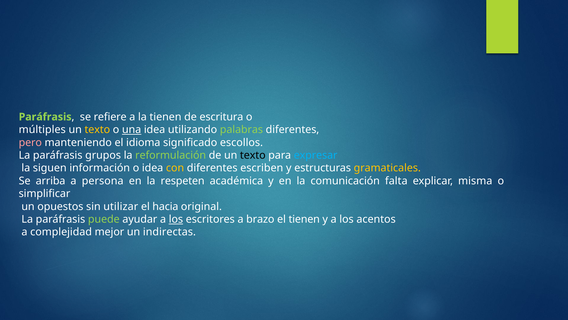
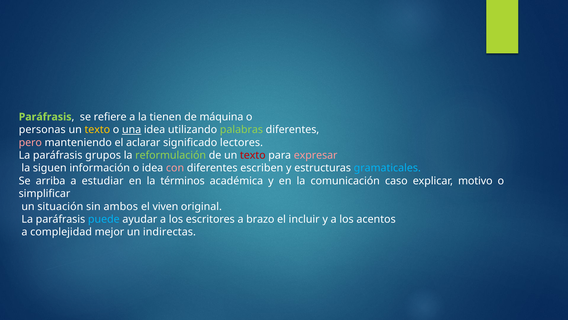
escritura: escritura -> máquina (221, 117)
múltiples: múltiples -> personas (42, 130)
idioma: idioma -> aclarar (143, 142)
escollos: escollos -> lectores (241, 142)
texto colour: black -> red (253, 155)
expresar colour: light blue -> pink (316, 155)
con colour: yellow -> pink (175, 168)
gramaticales colour: yellow -> light blue (387, 168)
persona: persona -> estudiar (103, 181)
respeten: respeten -> términos (183, 181)
falta: falta -> caso (396, 181)
misma: misma -> motivo (475, 181)
opuestos: opuestos -> situación (60, 206)
utilizar: utilizar -> ambos (121, 206)
hacia: hacia -> viven (165, 206)
puede colour: light green -> light blue (104, 219)
los underline: present -> none (176, 219)
el tienen: tienen -> incluir (304, 219)
